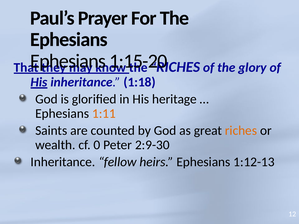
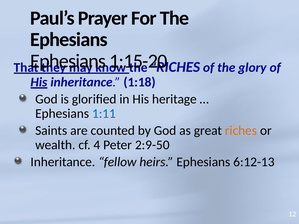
1:11 colour: orange -> blue (104, 114)
0: 0 -> 4 (97, 145)
2:9-30: 2:9-30 -> 2:9-50 (152, 145)
1:12-13: 1:12-13 -> 6:12-13 (254, 162)
